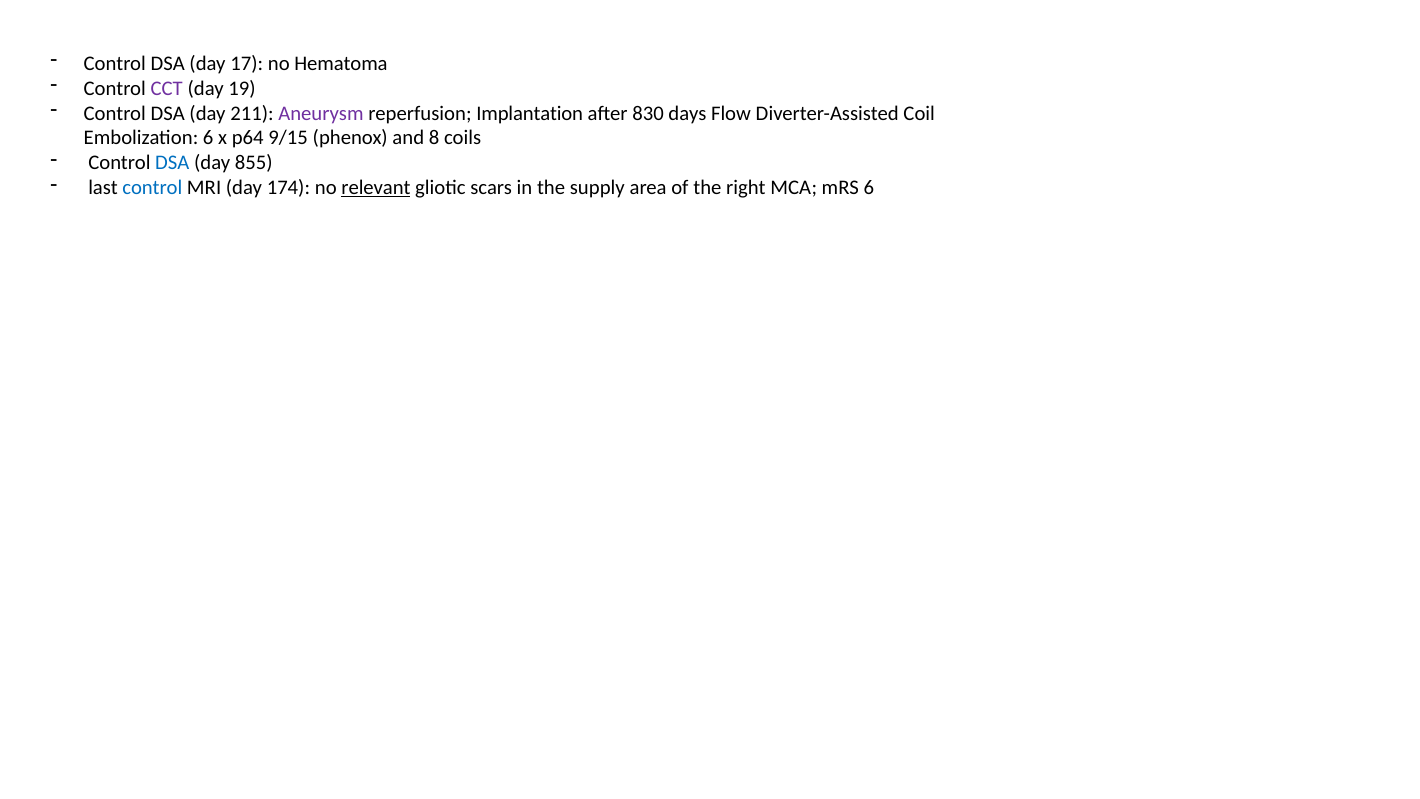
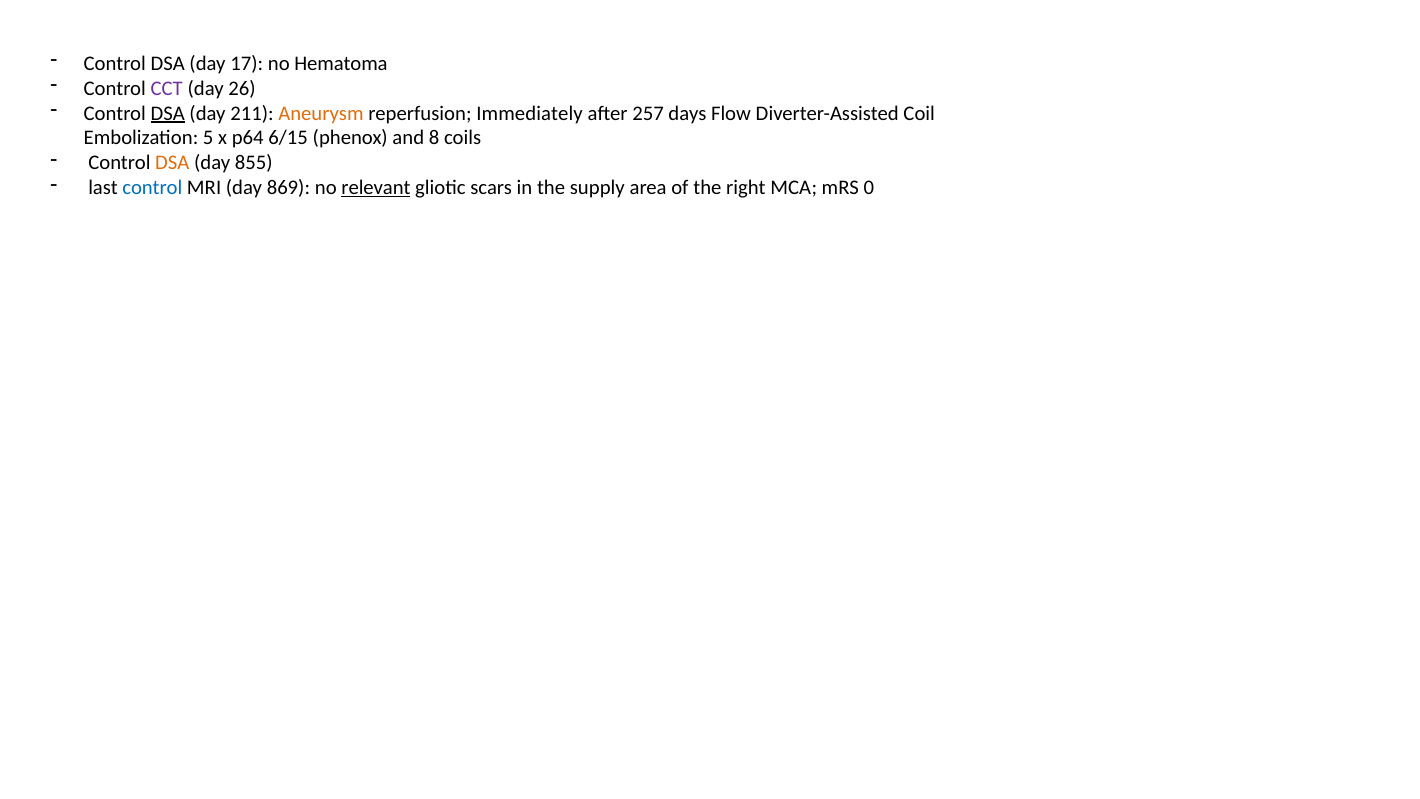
19: 19 -> 26 (242, 88)
DSA underline: none -> present (168, 113)
Aneurysm colour: purple -> orange (321, 113)
Implantation: Implantation -> Immediately (530, 113)
830: 830 -> 257 (648, 113)
Embolization 6: 6 -> 5 (208, 138)
9/15: 9/15 -> 6/15 (288, 138)
DSA colour: blue -> orange (172, 163)
174: 174 -> 869 (288, 188)
mRS 6: 6 -> 0 (869, 188)
